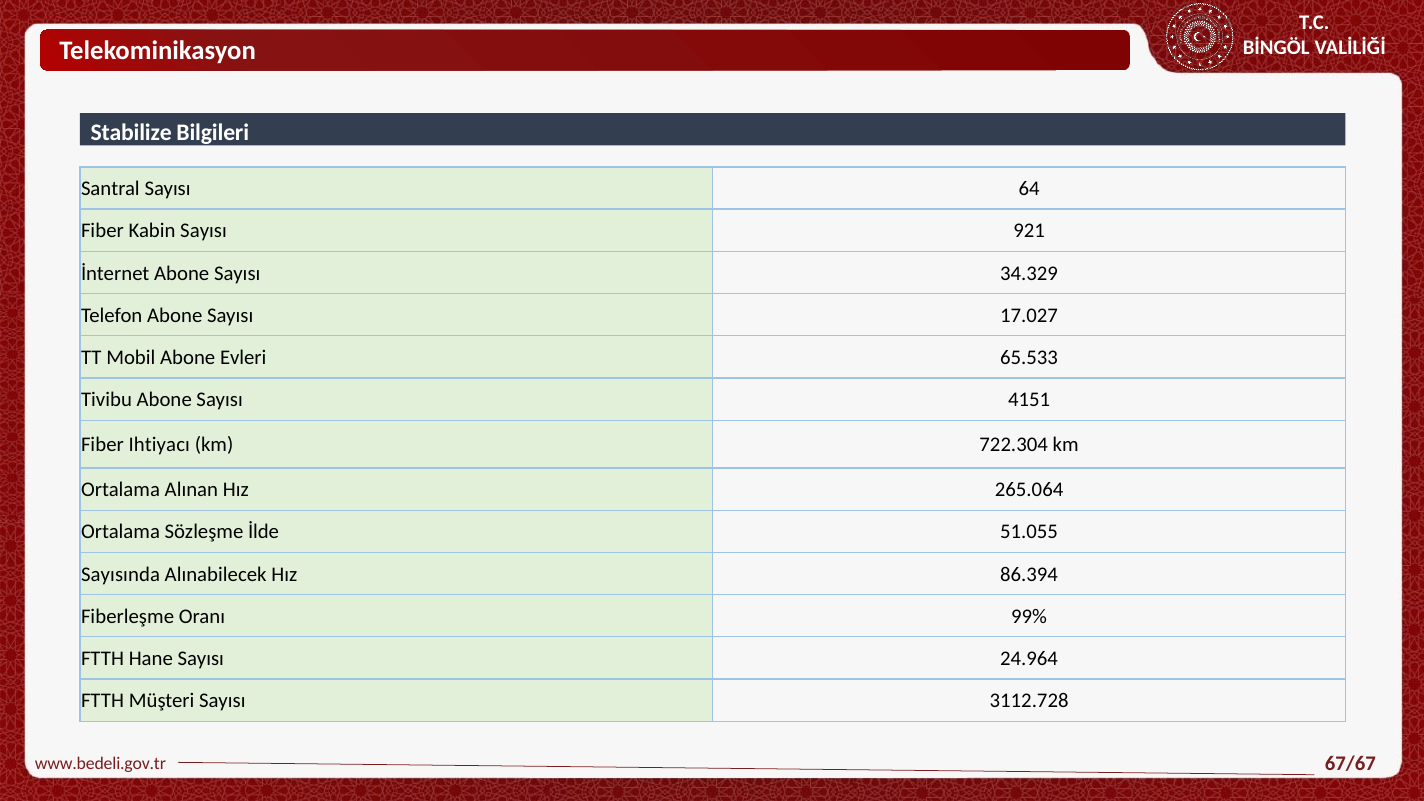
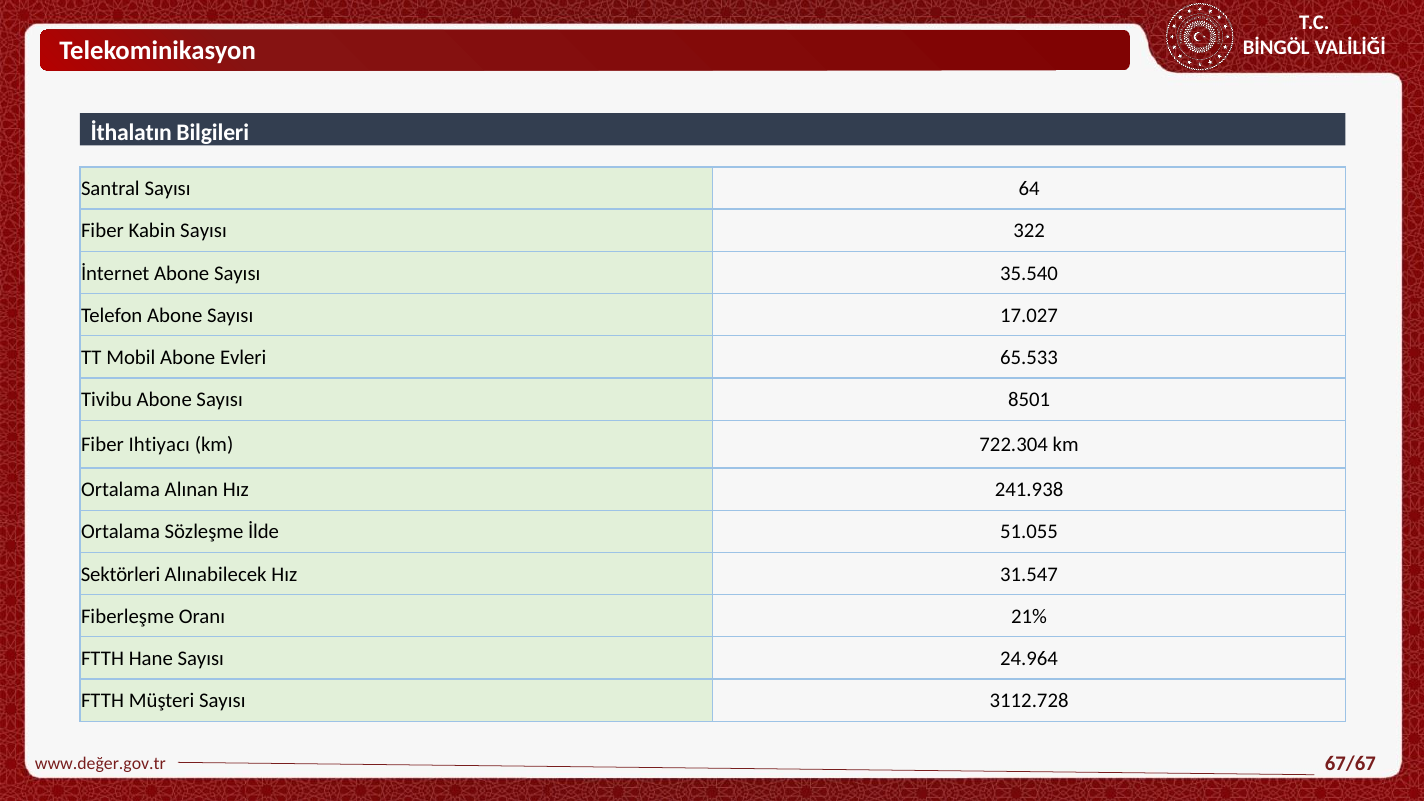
Stabilize: Stabilize -> İthalatın (131, 133)
921: 921 -> 322 (1029, 231)
34.329: 34.329 -> 35.540 (1029, 273)
4151: 4151 -> 8501 (1029, 400)
265.064: 265.064 -> 241.938 (1029, 490)
Sayısında: Sayısında -> Sektörleri (121, 574)
86.394: 86.394 -> 31.547 (1029, 574)
99%: 99% -> 21% (1029, 616)
www.bedeli.gov.tr: www.bedeli.gov.tr -> www.değer.gov.tr (100, 764)
